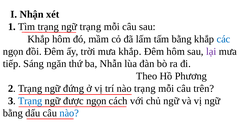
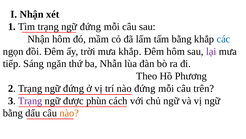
Tìm trạng ngữ trạng: trạng -> đứng (90, 27)
Khắp: Khắp -> Nhận (39, 39)
nào trạng: trạng -> đứng (145, 88)
Trạng colour: blue -> purple (30, 100)
được ngọn: ngọn -> phùn (96, 100)
nào colour: blue -> orange (69, 113)
